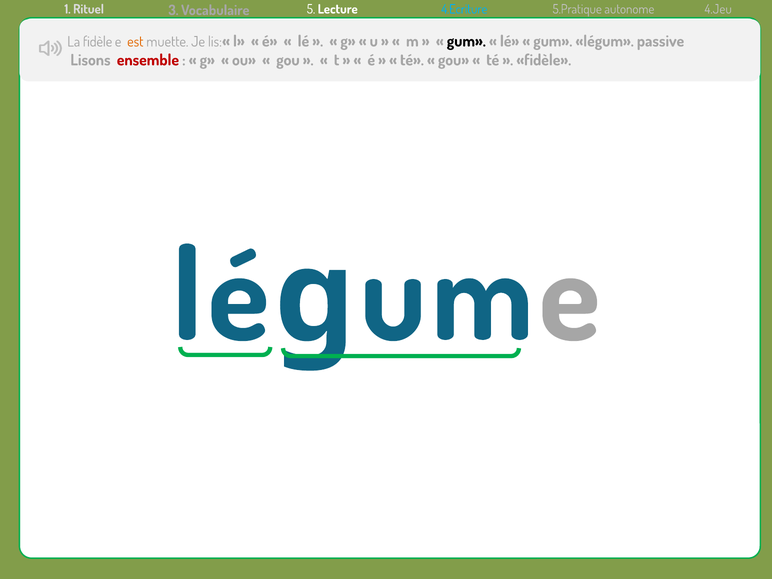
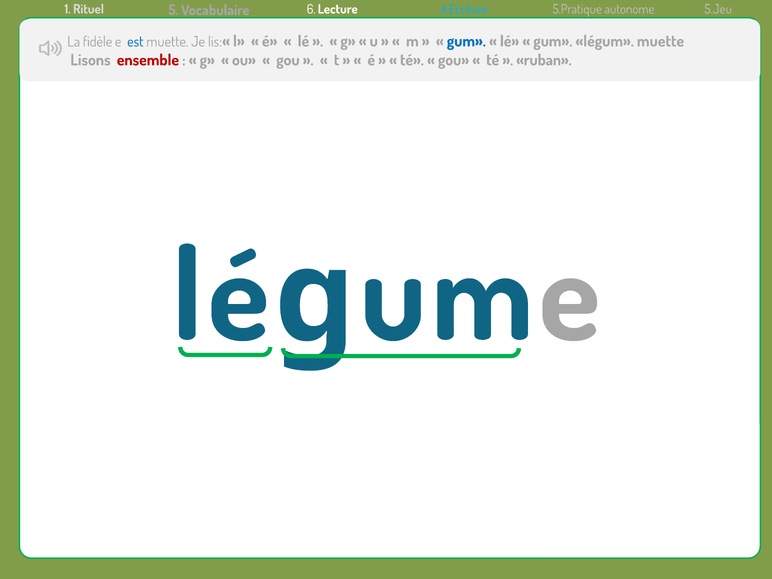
3: 3 -> 5 (173, 10)
5: 5 -> 6 (311, 9)
4.Jeu: 4.Jeu -> 5.Jeu (718, 9)
est colour: orange -> blue (135, 42)
gum colour: black -> blue (466, 41)
légum passive: passive -> muette (660, 41)
fidèle: fidèle -> ruban (544, 60)
